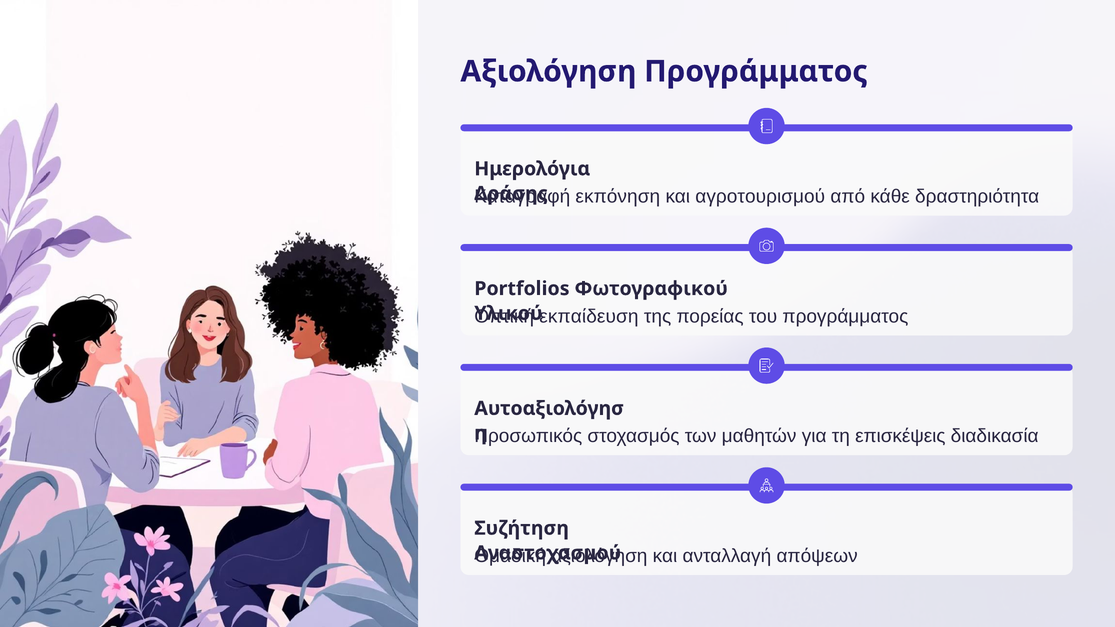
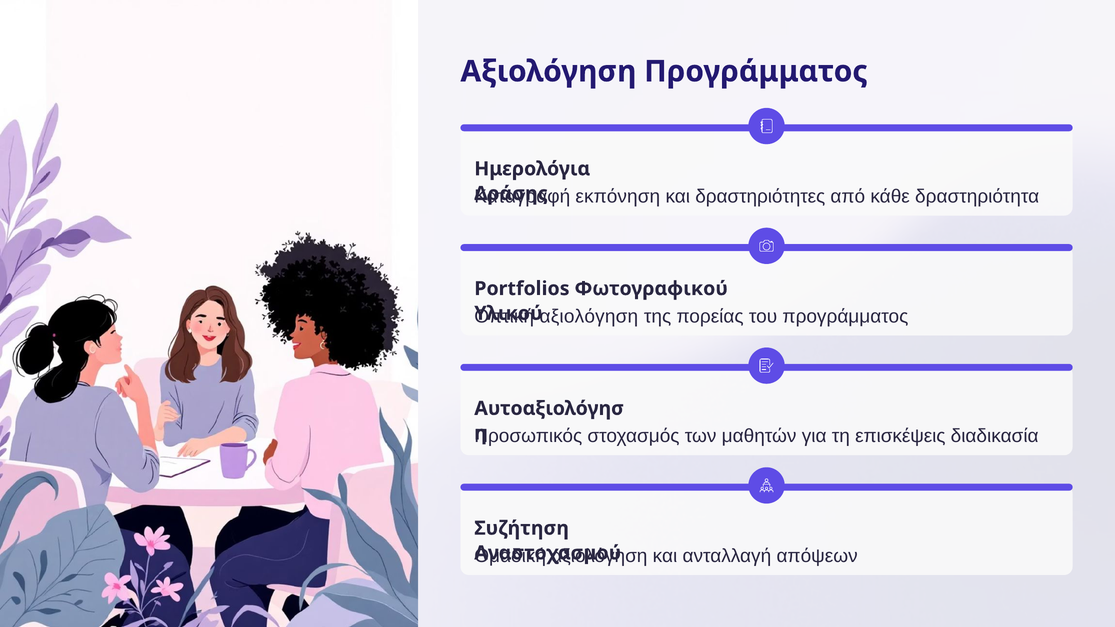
αγροτουρισμού: αγροτουρισμού -> δραστηριότητες (760, 196)
εκπαίδευση: εκπαίδευση -> αξιολόγηση (589, 316)
